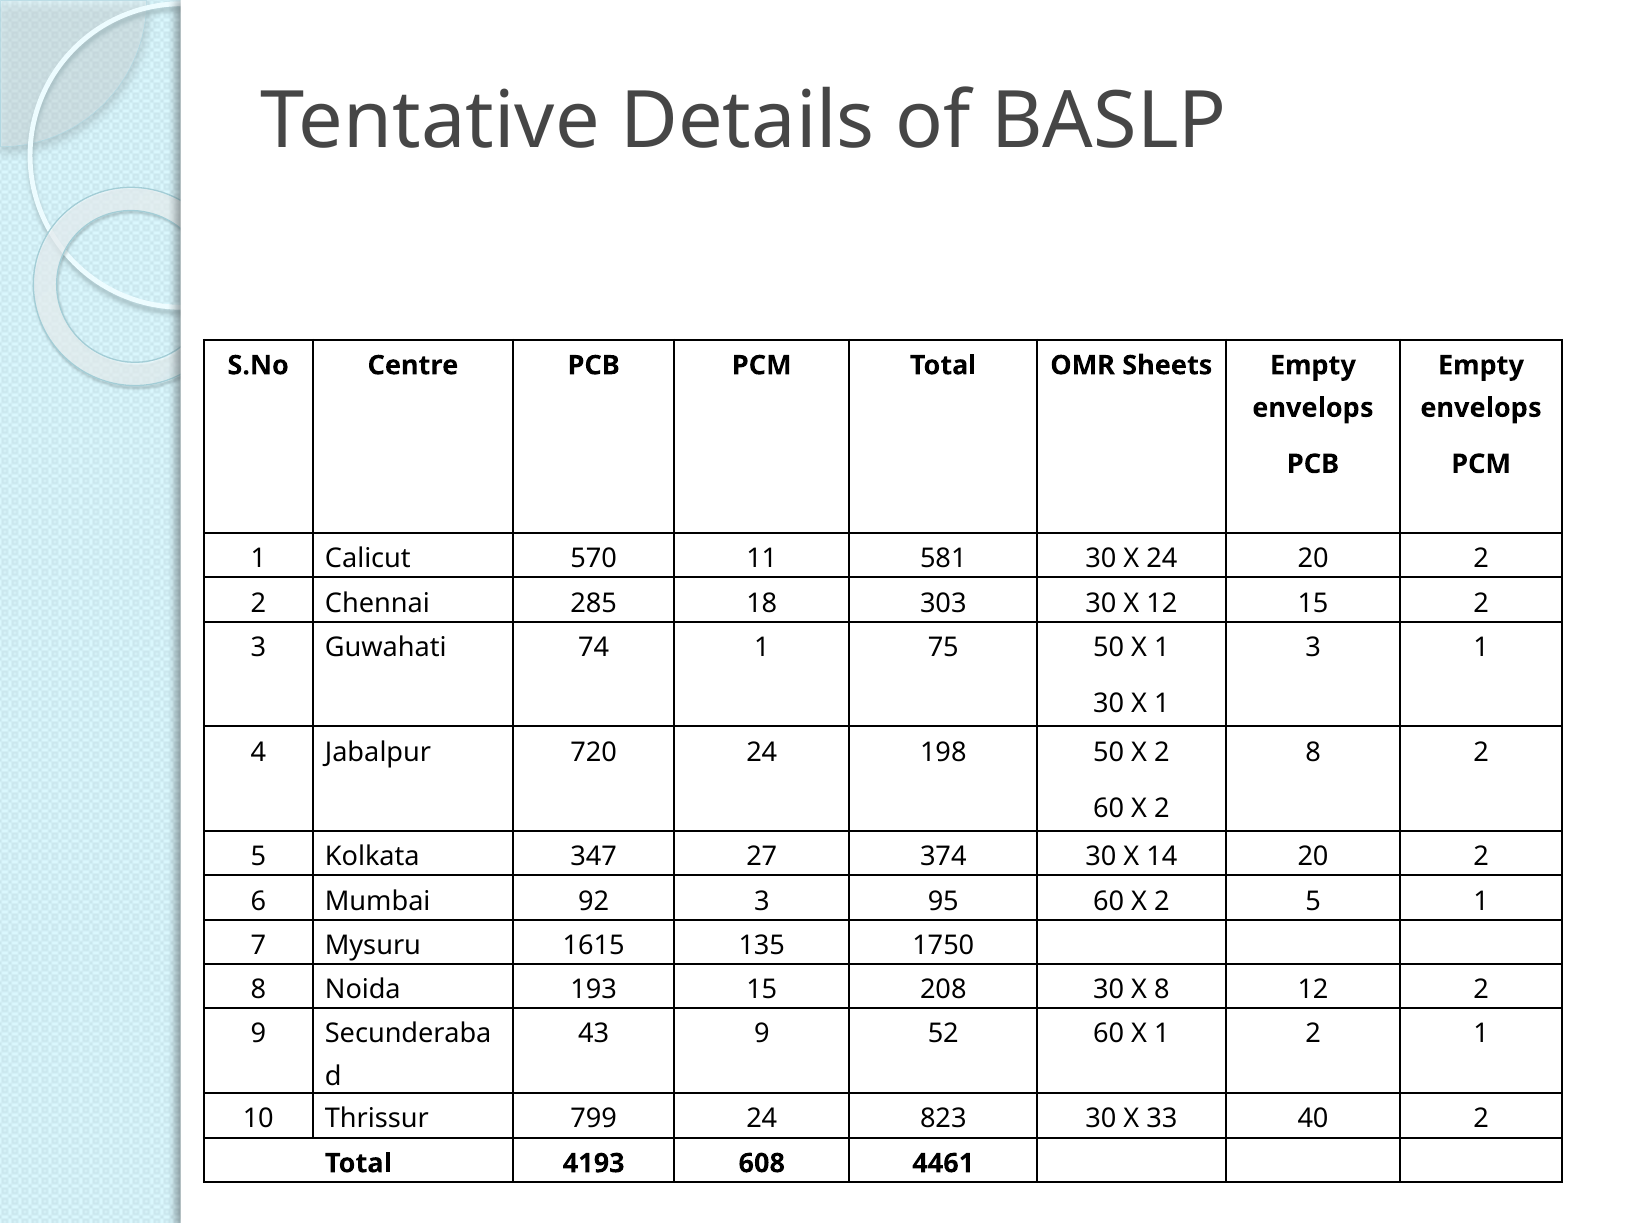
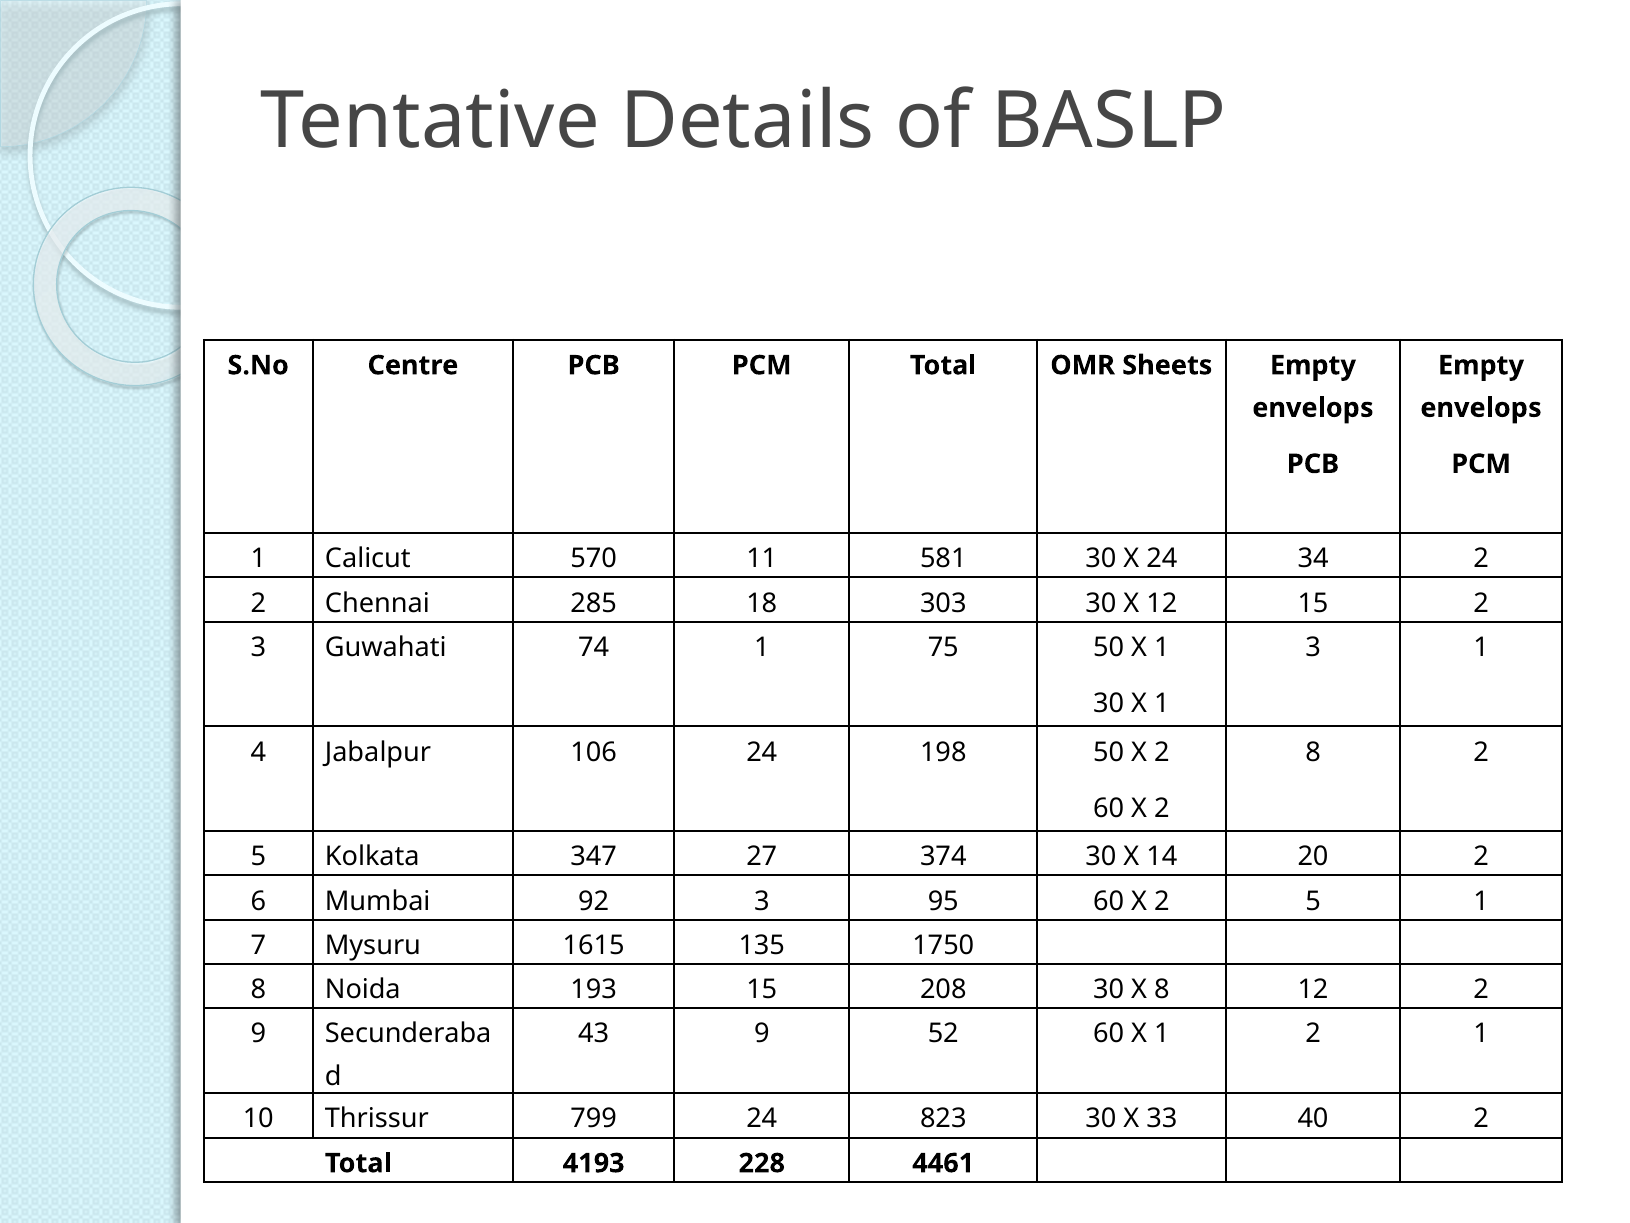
24 20: 20 -> 34 (1313, 559)
720: 720 -> 106 (594, 752)
608: 608 -> 228 (762, 1163)
